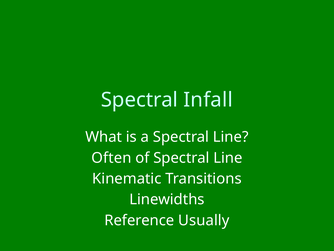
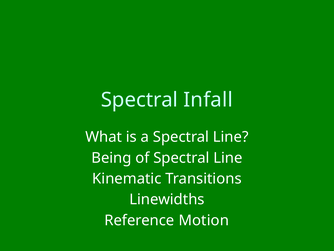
Often: Often -> Being (111, 158)
Usually: Usually -> Motion (204, 220)
